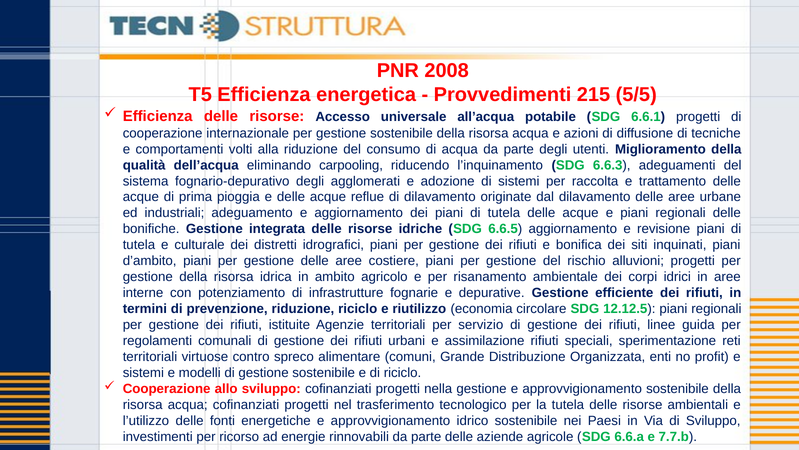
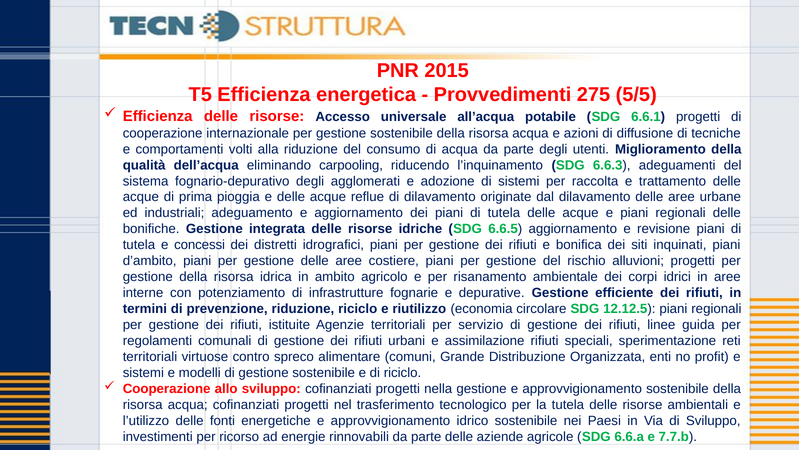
2008: 2008 -> 2015 (447, 70)
215: 215 -> 275 (594, 94)
culturale: culturale -> concessi (200, 245)
